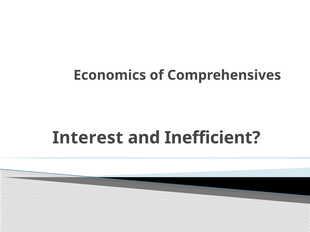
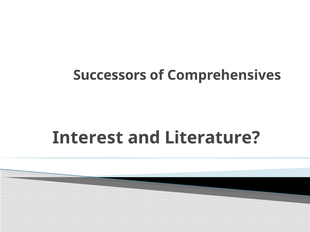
Economics: Economics -> Successors (110, 75)
Inefficient: Inefficient -> Literature (212, 138)
